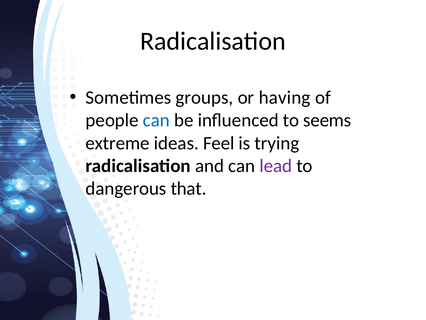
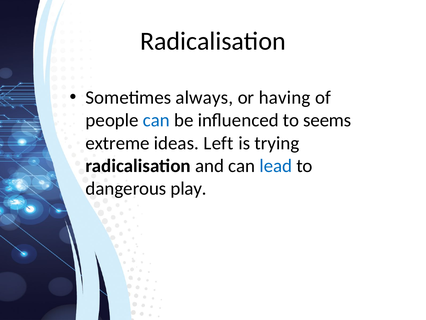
groups: groups -> always (204, 97)
Feel: Feel -> Left (219, 143)
lead colour: purple -> blue (276, 166)
that: that -> play (189, 188)
